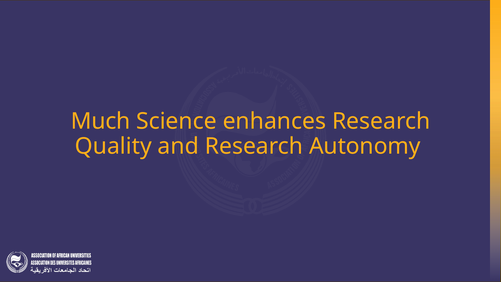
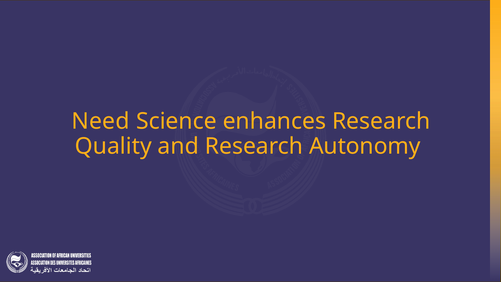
Much: Much -> Need (100, 121)
